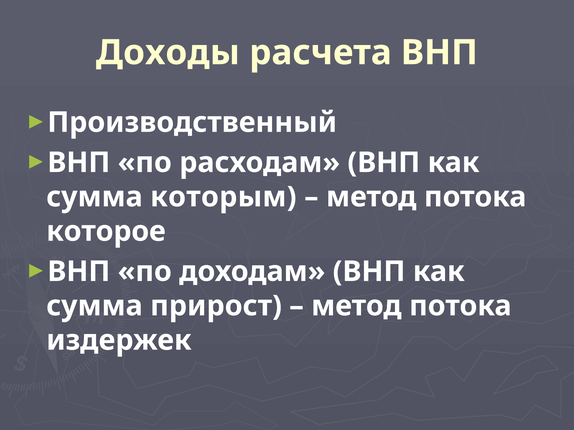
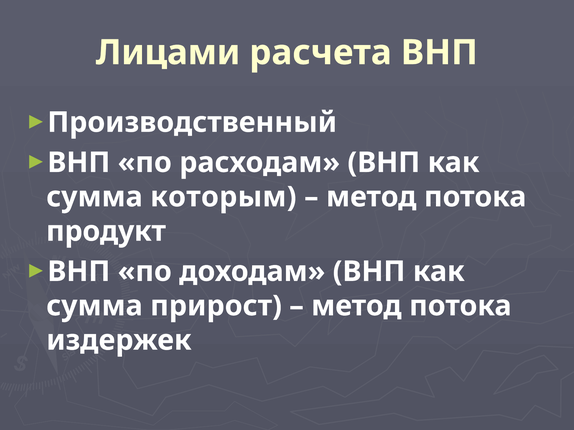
Доходы: Доходы -> Лицами (168, 53)
которое: которое -> продукт (106, 232)
